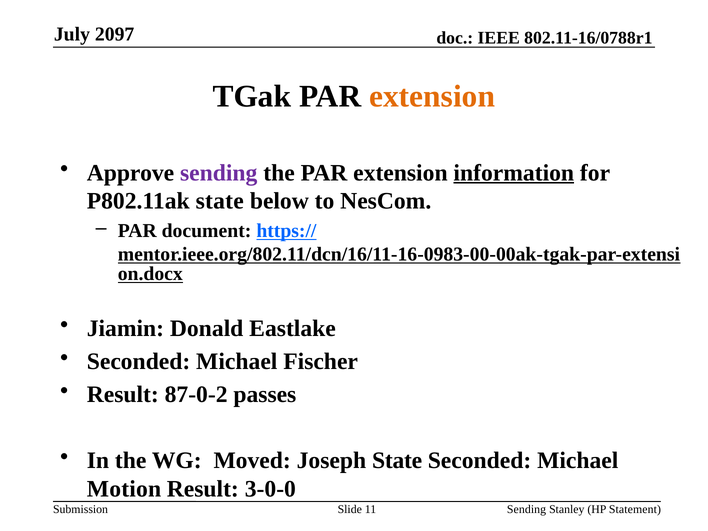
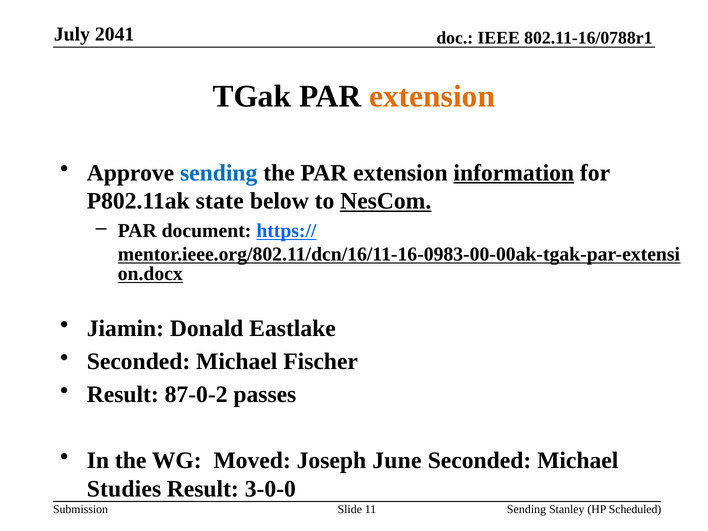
2097: 2097 -> 2041 (115, 34)
sending colour: purple -> blue (219, 173)
NesCom underline: none -> present (386, 201)
Joseph State: State -> June (397, 461)
Motion: Motion -> Studies (124, 489)
Statement: Statement -> Scheduled (635, 509)
